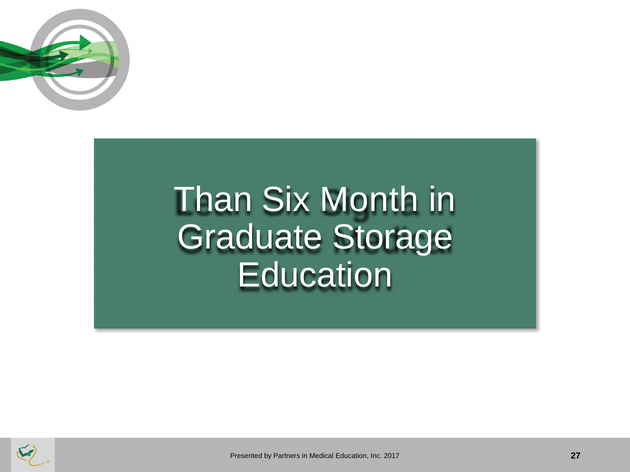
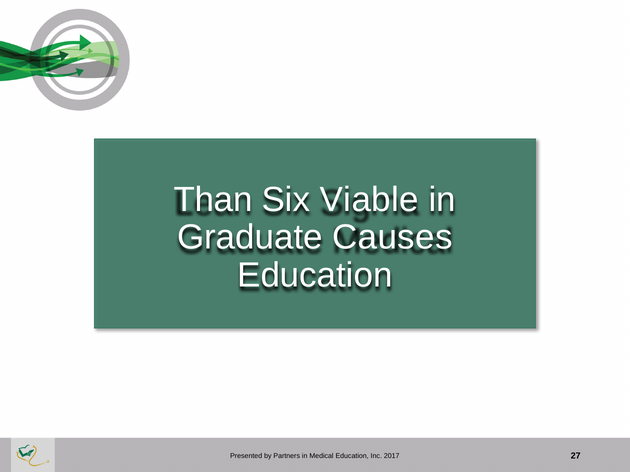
Month: Month -> Viable (369, 200)
Storage: Storage -> Causes (392, 238)
